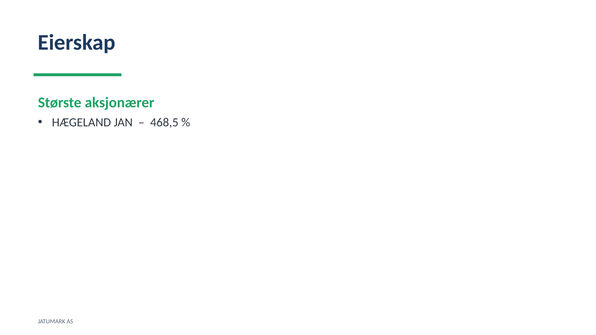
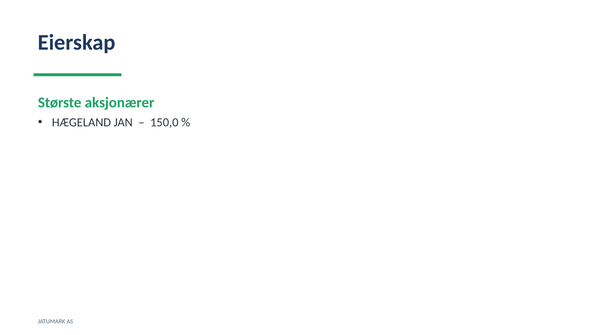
468,5: 468,5 -> 150,0 (164, 123)
